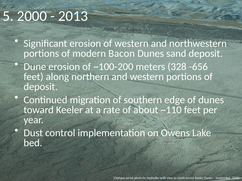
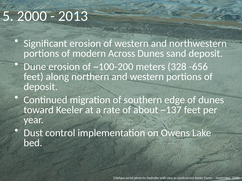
modern Bacon: Bacon -> Across (122, 54)
~110: ~110 -> ~137 (171, 110)
